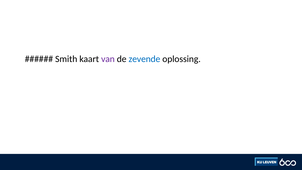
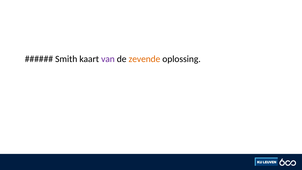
zevende colour: blue -> orange (144, 59)
